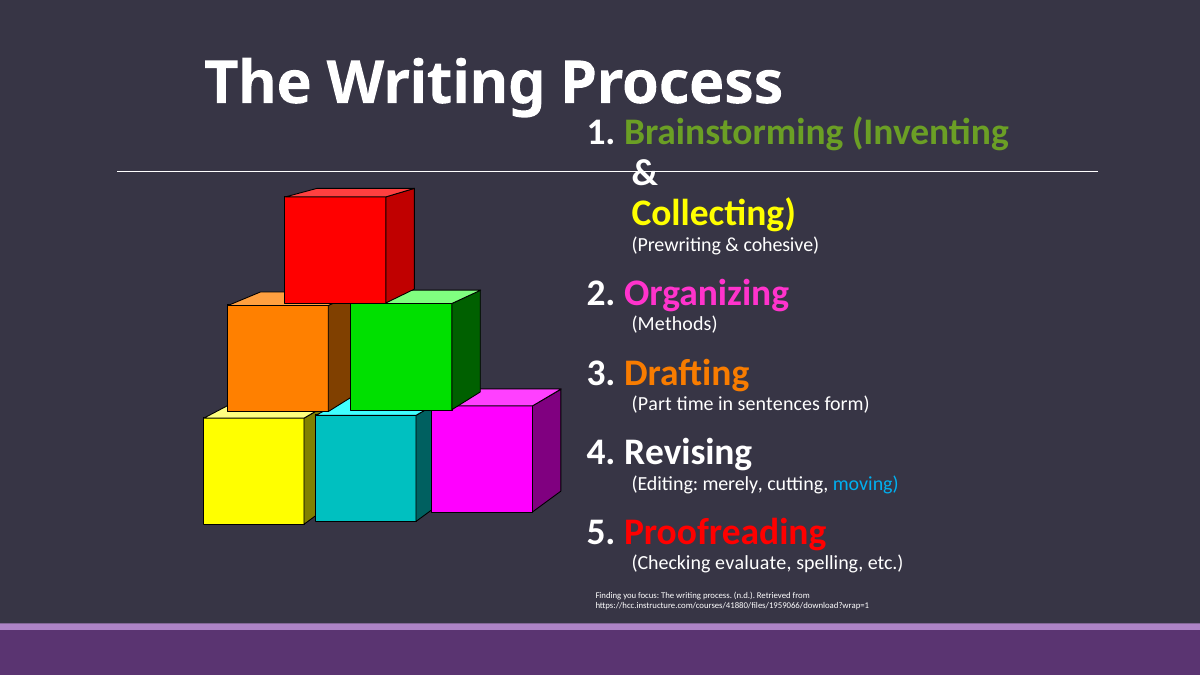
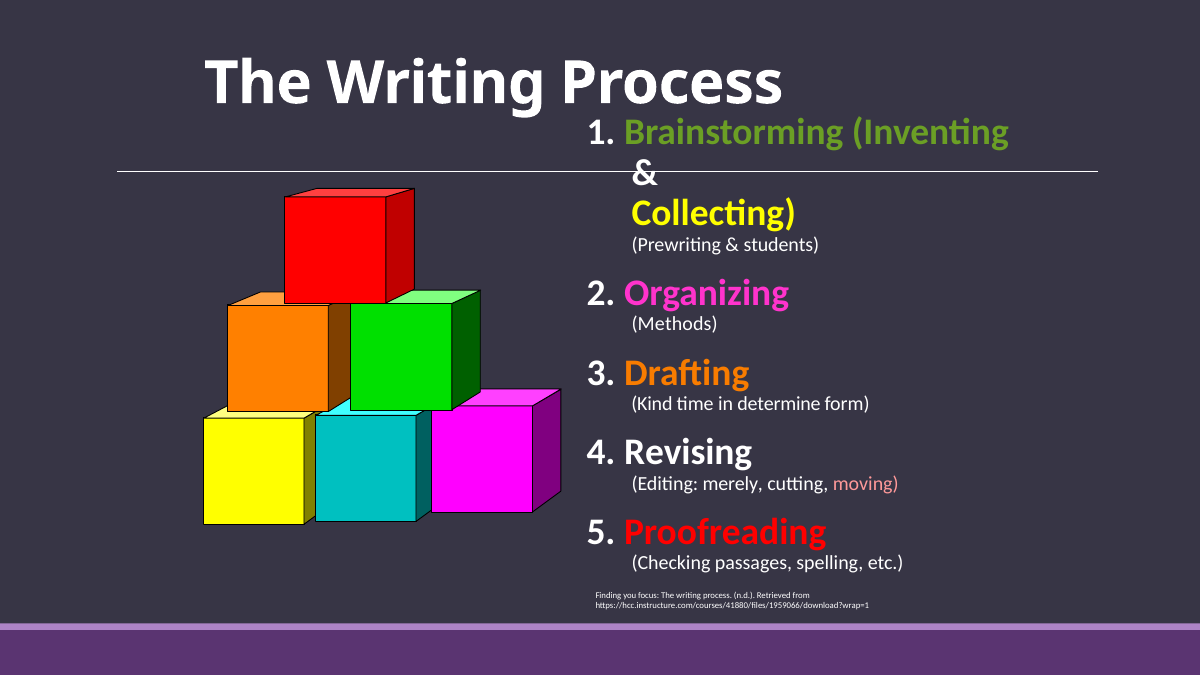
cohesive: cohesive -> students (781, 245)
Part: Part -> Kind (652, 404)
sentences: sentences -> determine (779, 404)
moving colour: light blue -> pink (866, 483)
evaluate: evaluate -> passages (753, 563)
